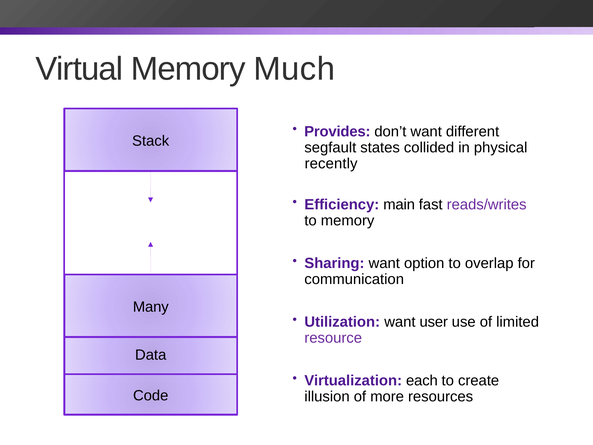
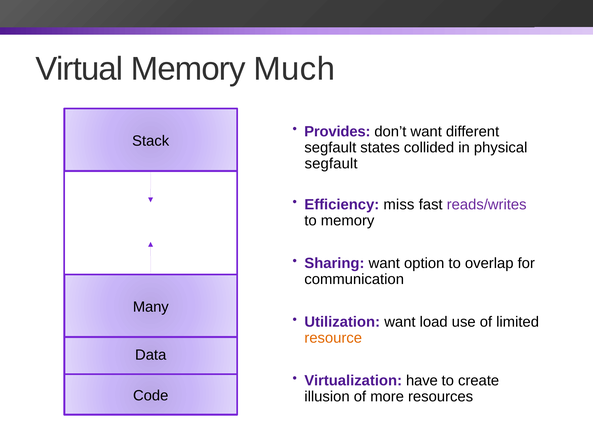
recently: recently -> segfault (331, 164)
main: main -> miss (399, 204)
user: user -> load (434, 322)
resource colour: purple -> orange (333, 338)
each: each -> have (422, 381)
